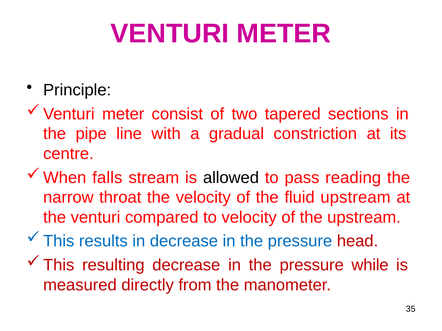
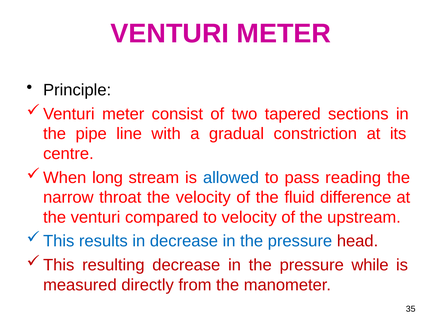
falls: falls -> long (108, 178)
allowed colour: black -> blue (231, 178)
fluid upstream: upstream -> difference (356, 198)
